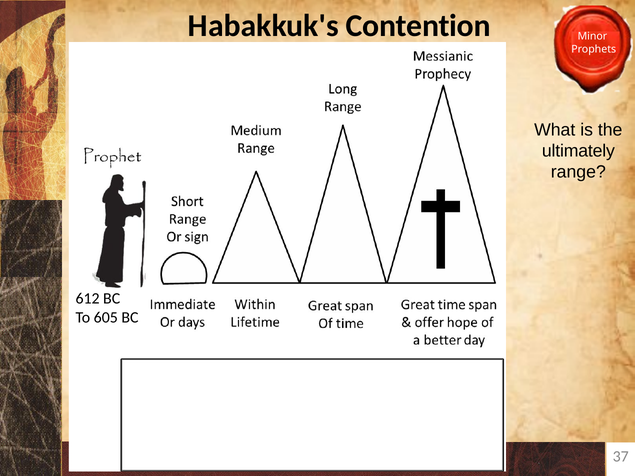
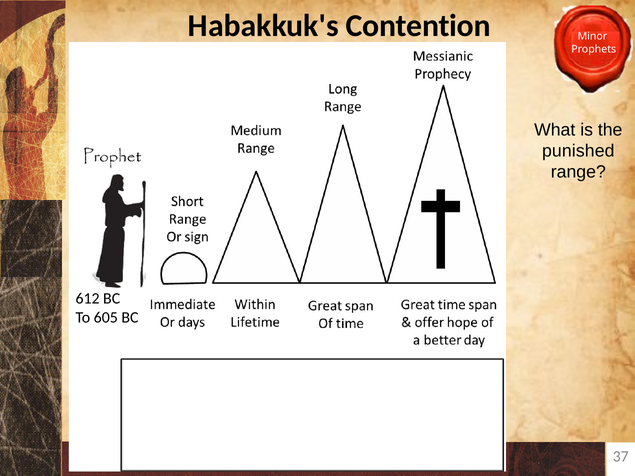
ultimately: ultimately -> punished (578, 151)
